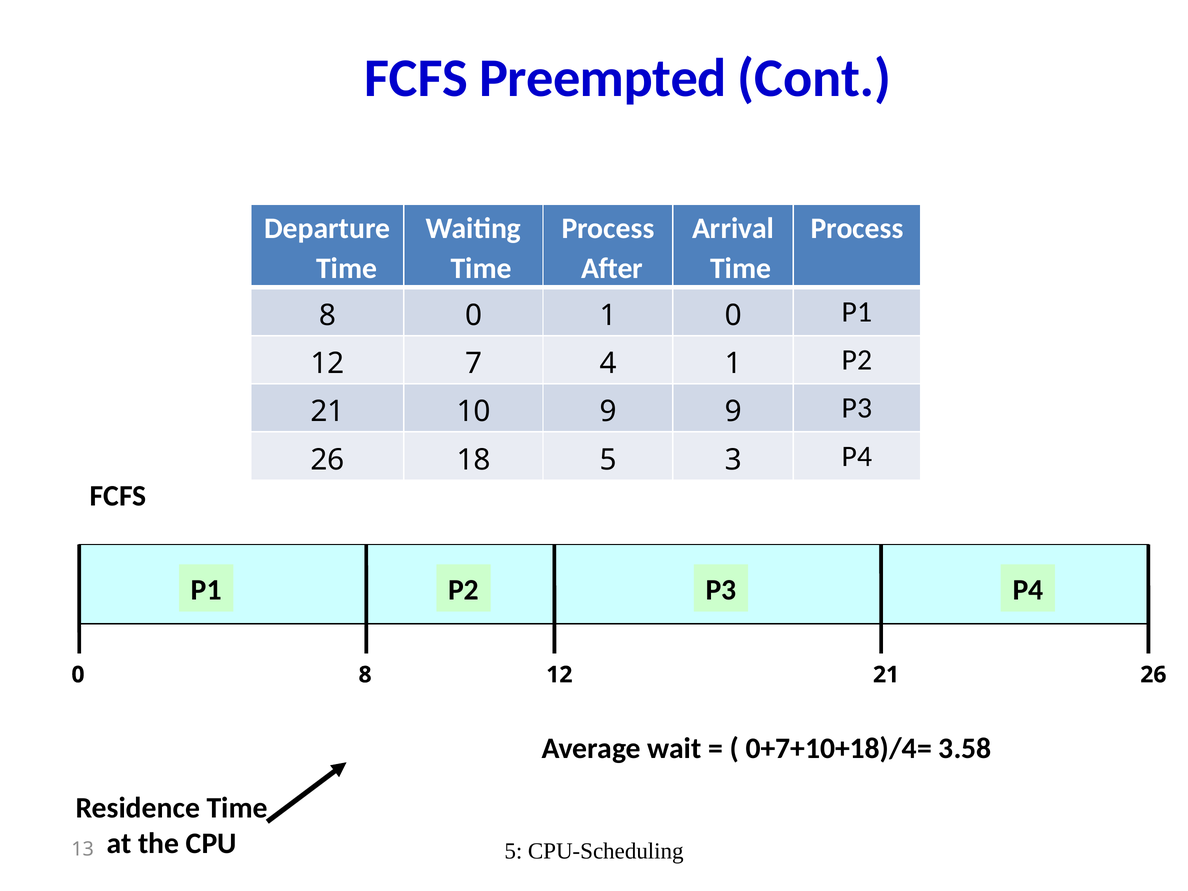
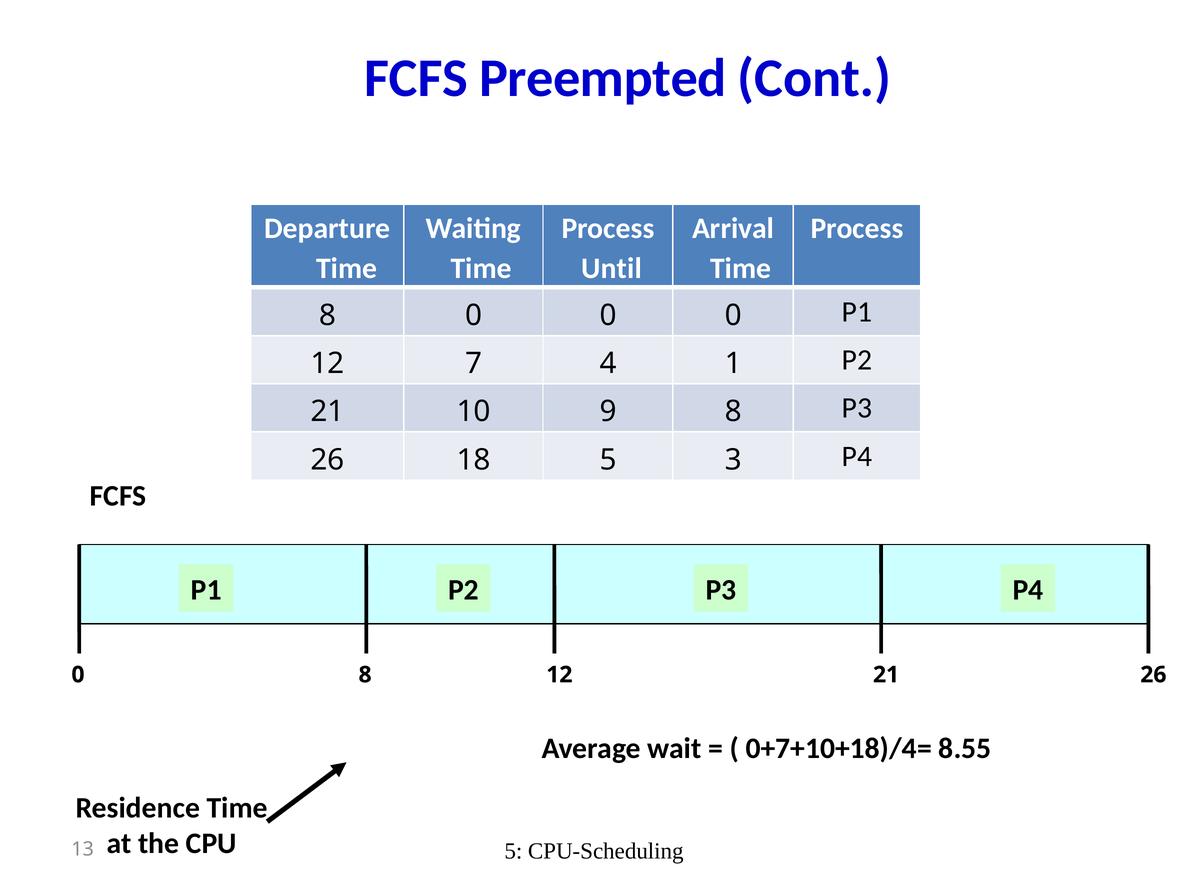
After: After -> Until (612, 268)
8 0 1: 1 -> 0 (608, 315)
9 9: 9 -> 8 (733, 412)
3.58: 3.58 -> 8.55 (965, 748)
